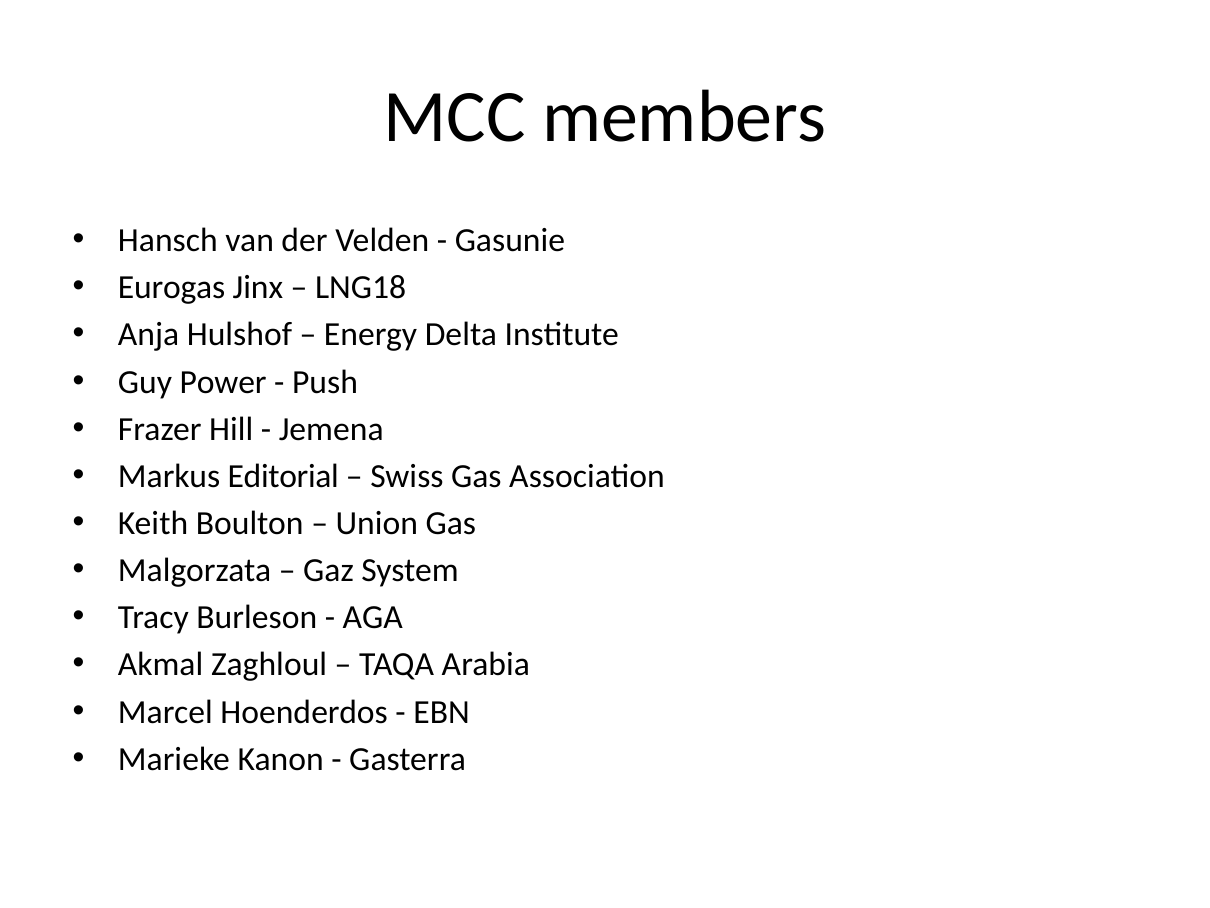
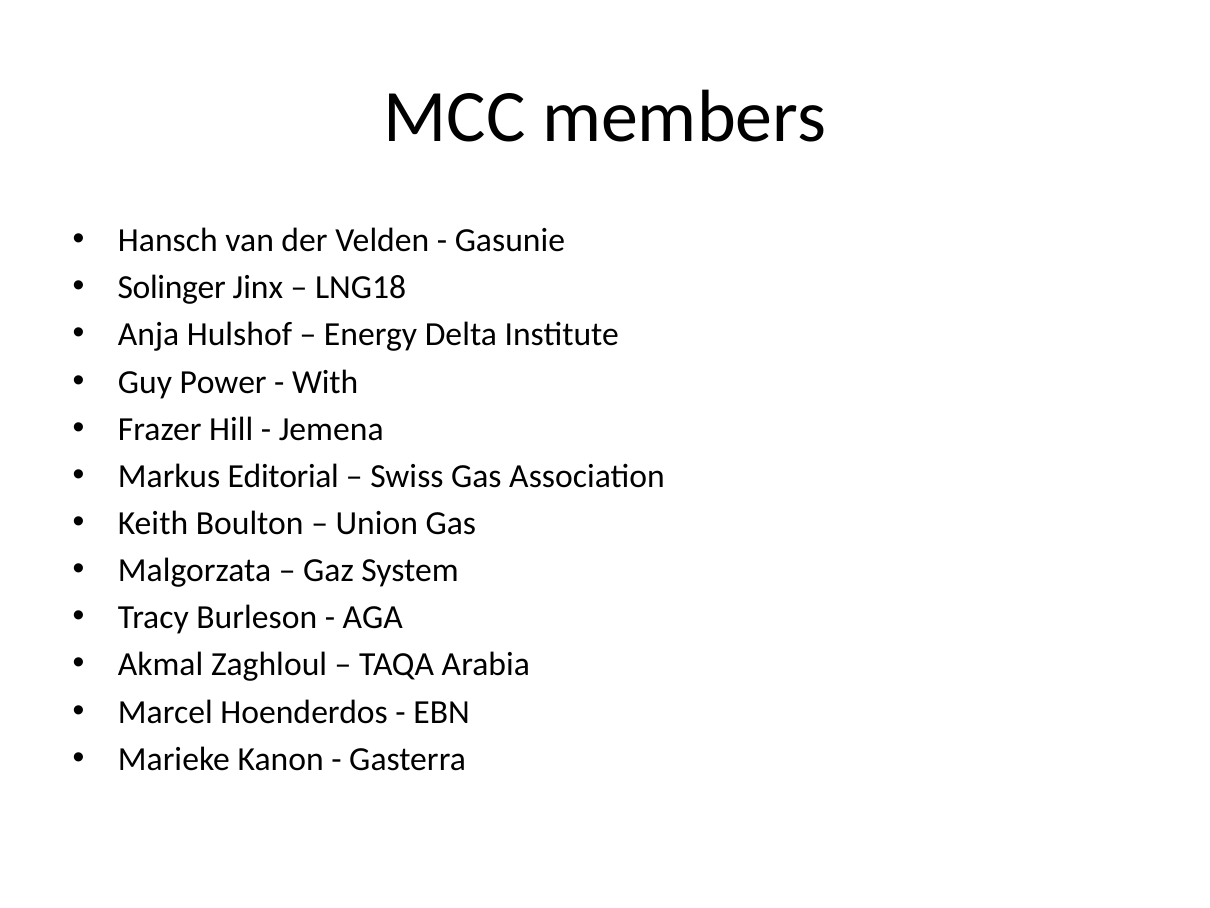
Eurogas: Eurogas -> Solinger (172, 287)
Push: Push -> With (325, 382)
